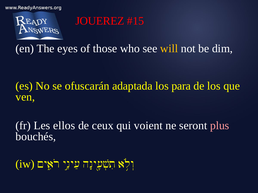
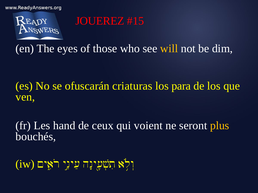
adaptada: adaptada -> criaturas (132, 86)
ellos: ellos -> hand (64, 126)
plus colour: pink -> yellow (220, 126)
